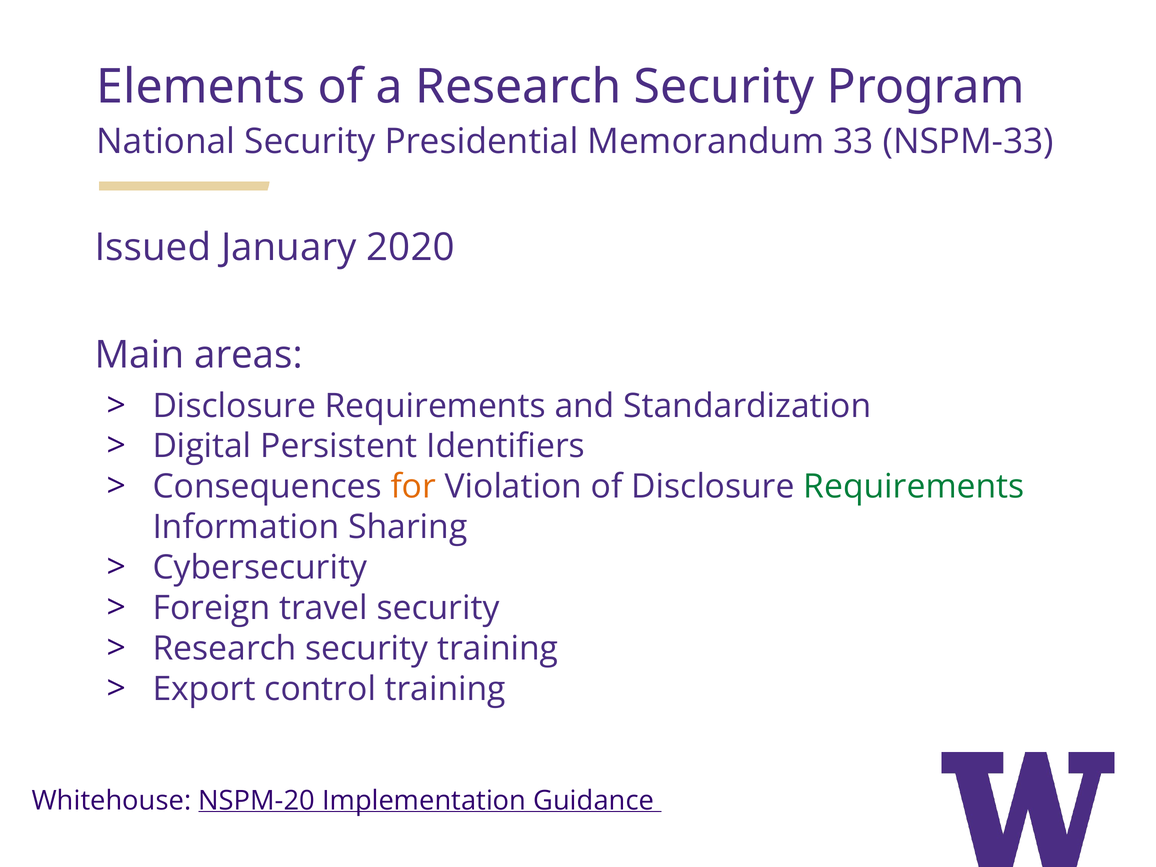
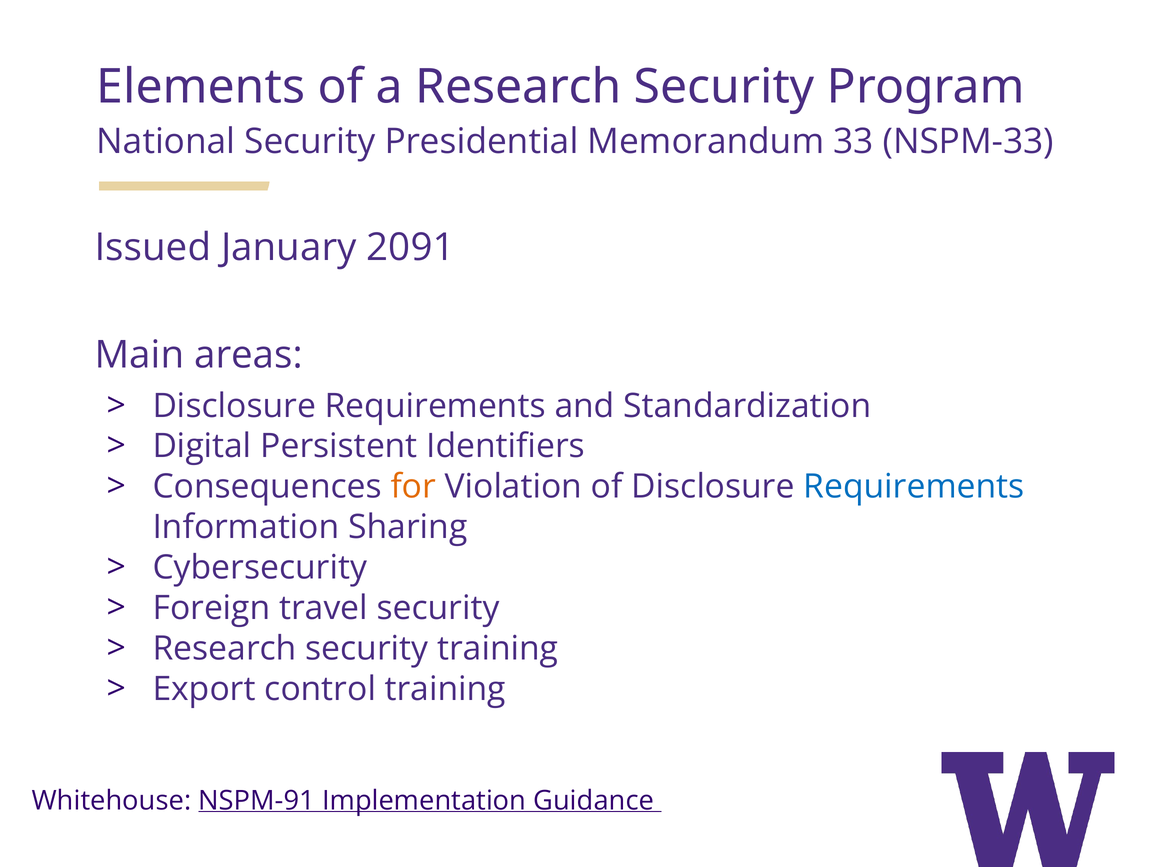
2020: 2020 -> 2091 (411, 247)
Requirements colour: green -> blue (914, 487)
NSPM-20: NSPM-20 -> NSPM-91 (257, 801)
